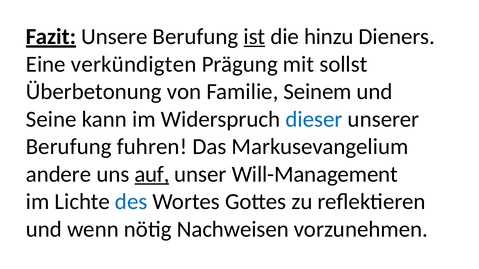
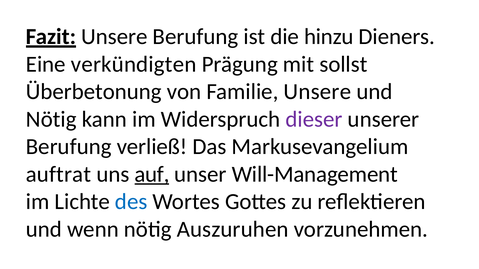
ist underline: present -> none (254, 37)
Familie Seinem: Seinem -> Unsere (317, 92)
Seine: Seine -> Nötig (51, 119)
dieser colour: blue -> purple (314, 119)
fuhren: fuhren -> verließ (152, 147)
andere: andere -> auftrat (58, 174)
Nachweisen: Nachweisen -> Auszuruhen (233, 230)
